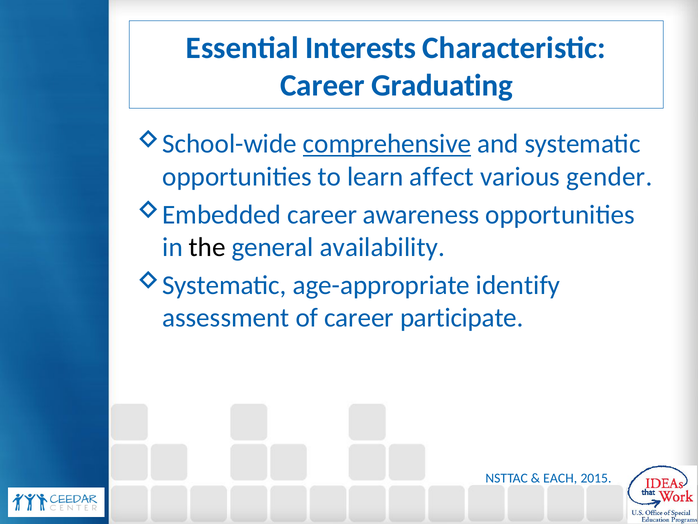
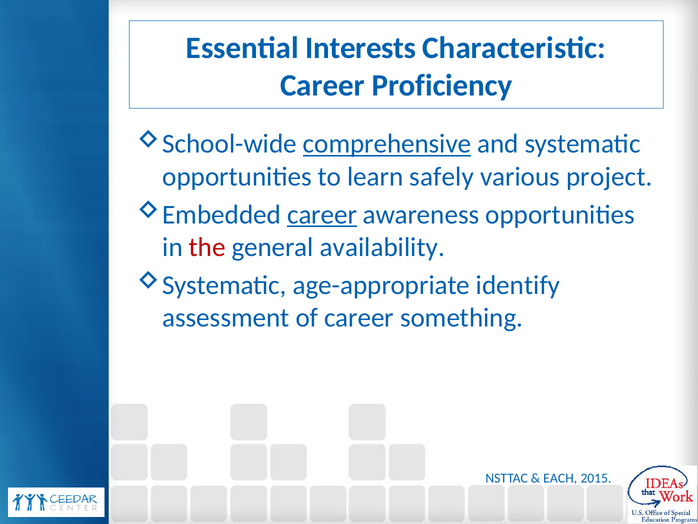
Graduating: Graduating -> Proficiency (442, 85)
affect: affect -> safely (442, 176)
gender: gender -> project (609, 176)
career underline: none -> present (322, 214)
the colour: black -> red (207, 247)
participate: participate -> something (462, 318)
